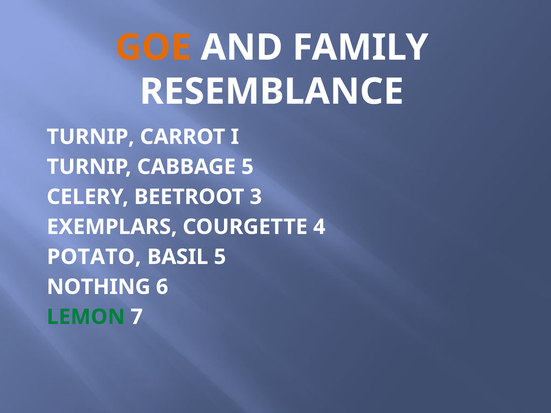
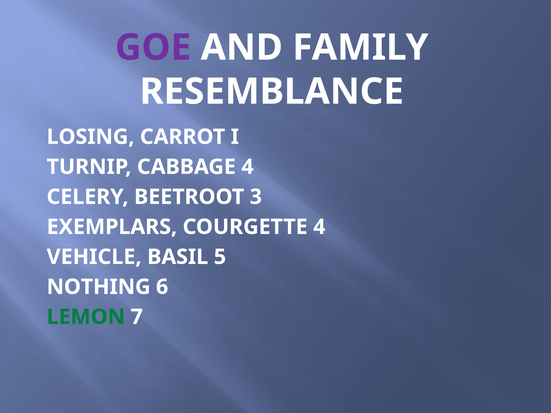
GOE colour: orange -> purple (153, 48)
TURNIP: TURNIP -> LOSING (91, 137)
CABBAGE 5: 5 -> 4 (247, 167)
POTATO: POTATO -> VEHICLE (94, 257)
